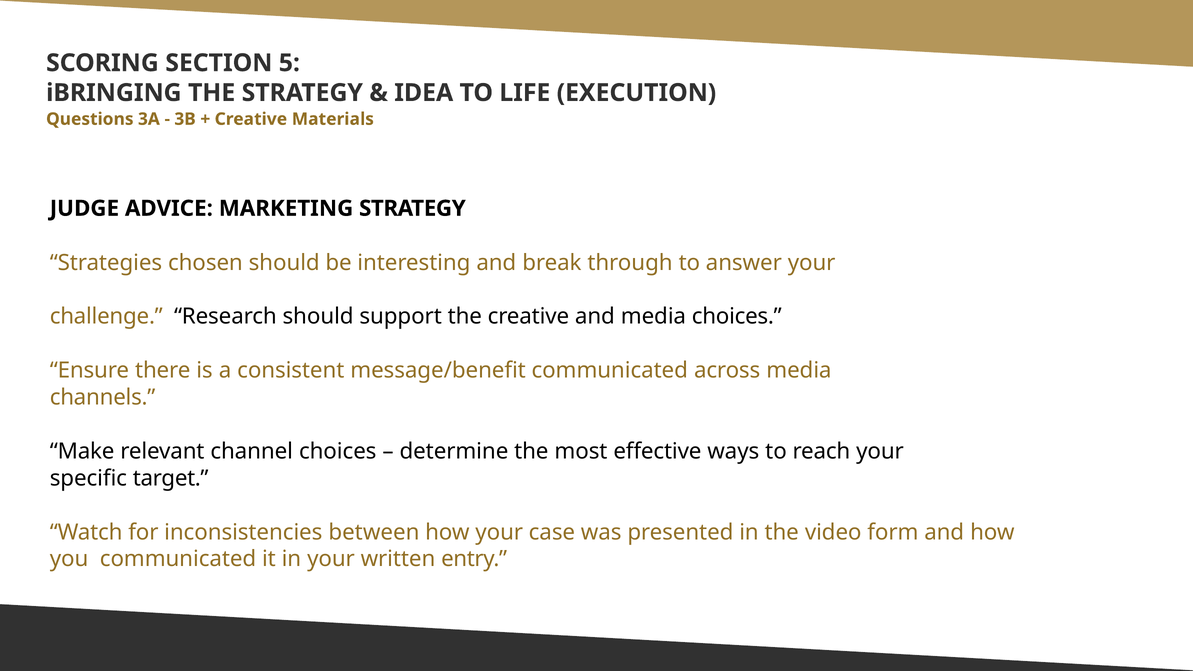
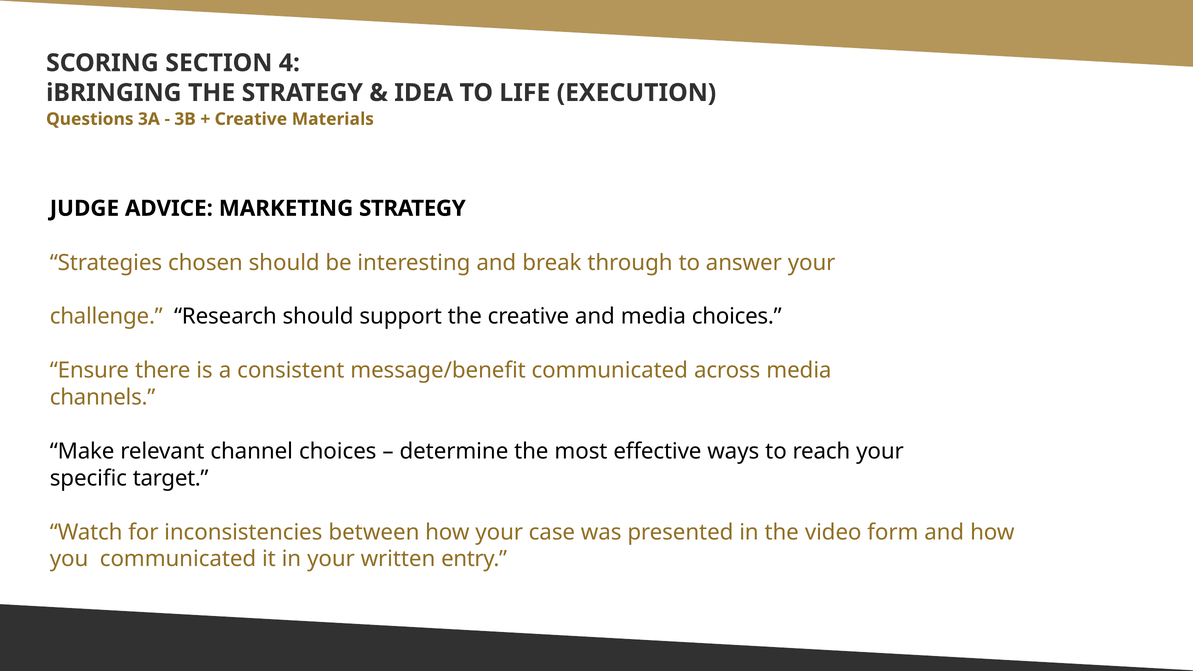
5: 5 -> 4 (289, 63)
